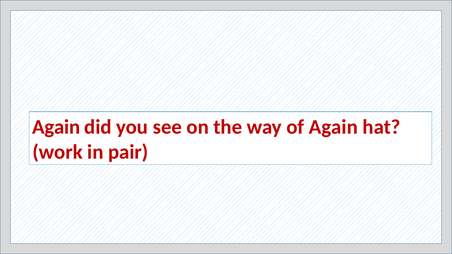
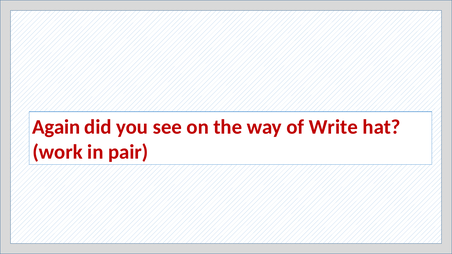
of Again: Again -> Write (333, 127)
